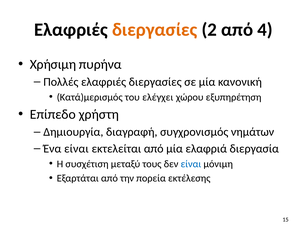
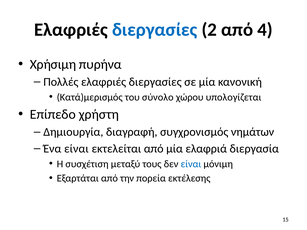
διεργασίες colour: orange -> blue (155, 30)
ελέγχει: ελέγχει -> σύνολο (158, 97)
εξυπηρέτηση: εξυπηρέτηση -> υπολογίζεται (234, 97)
